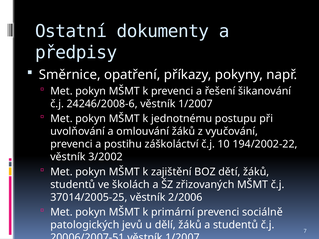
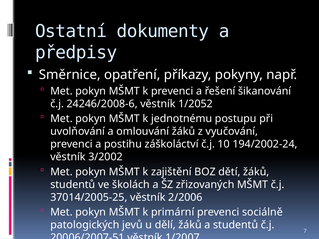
24246/2008-6 věstník 1/2007: 1/2007 -> 1/2052 (196, 104)
194/2002-22: 194/2002-22 -> 194/2002-24 (265, 144)
